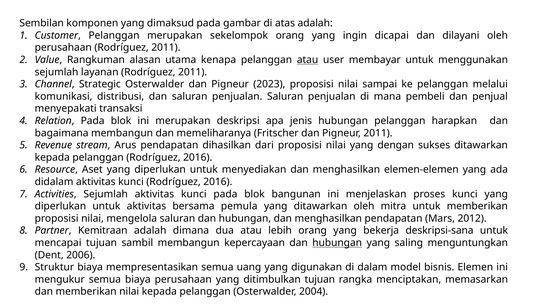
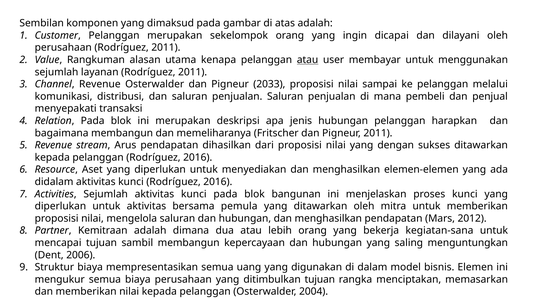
Channel Strategic: Strategic -> Revenue (100, 84)
2023: 2023 -> 2033 (269, 84)
deskripsi-sana: deskripsi-sana -> kegiatan-sana (439, 231)
hubungan underline: present -> none (337, 243)
